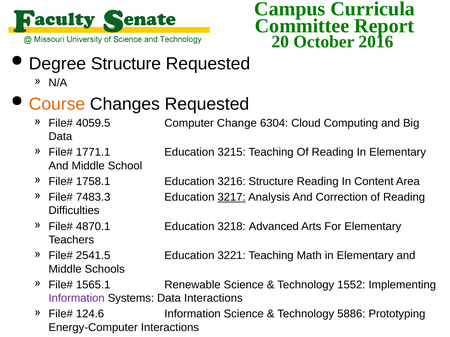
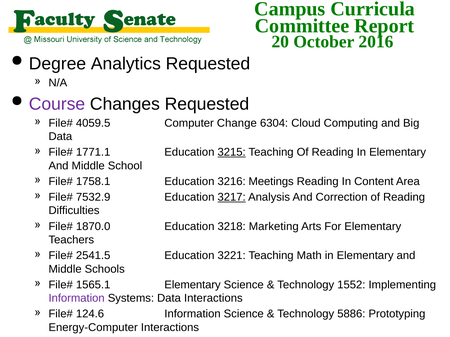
Degree Structure: Structure -> Analytics (126, 64)
Course colour: orange -> purple (57, 104)
3215 underline: none -> present (232, 152)
3216 Structure: Structure -> Meetings (271, 182)
7483.3: 7483.3 -> 7532.9 (93, 197)
4870.1: 4870.1 -> 1870.0 (93, 227)
Advanced: Advanced -> Marketing (274, 227)
1565.1 Renewable: Renewable -> Elementary (193, 285)
